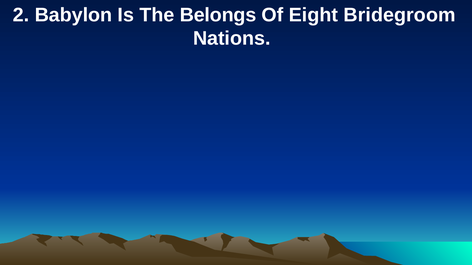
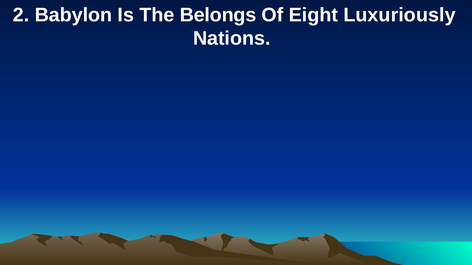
Bridegroom: Bridegroom -> Luxuriously (400, 15)
